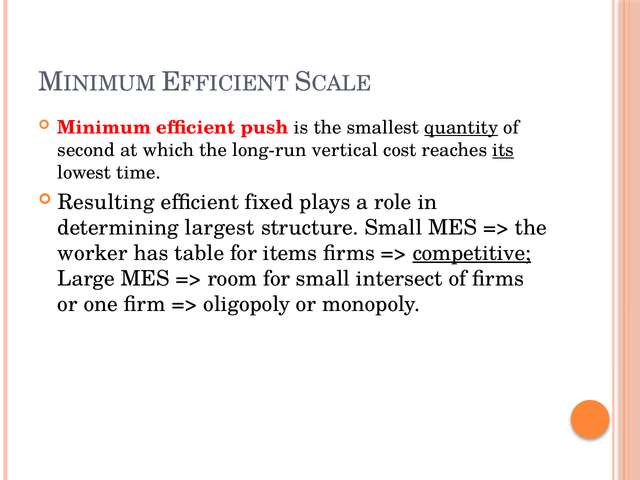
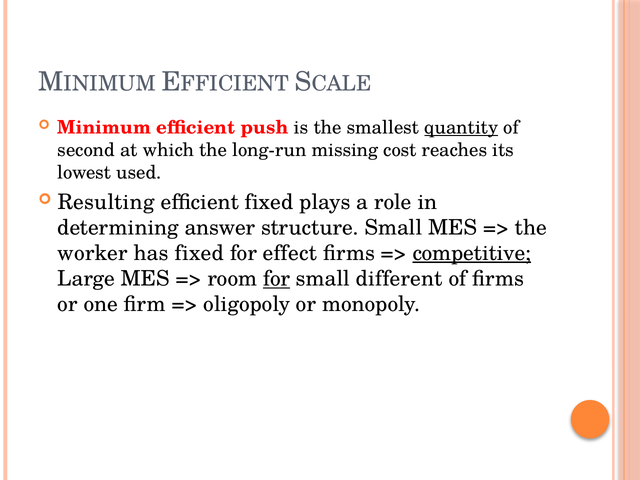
vertical: vertical -> missing (345, 150)
its underline: present -> none (503, 150)
time: time -> used (139, 172)
largest: largest -> answer (220, 228)
has table: table -> fixed (199, 253)
items: items -> effect (290, 253)
for underline: none -> present (277, 279)
intersect: intersect -> different (399, 279)
